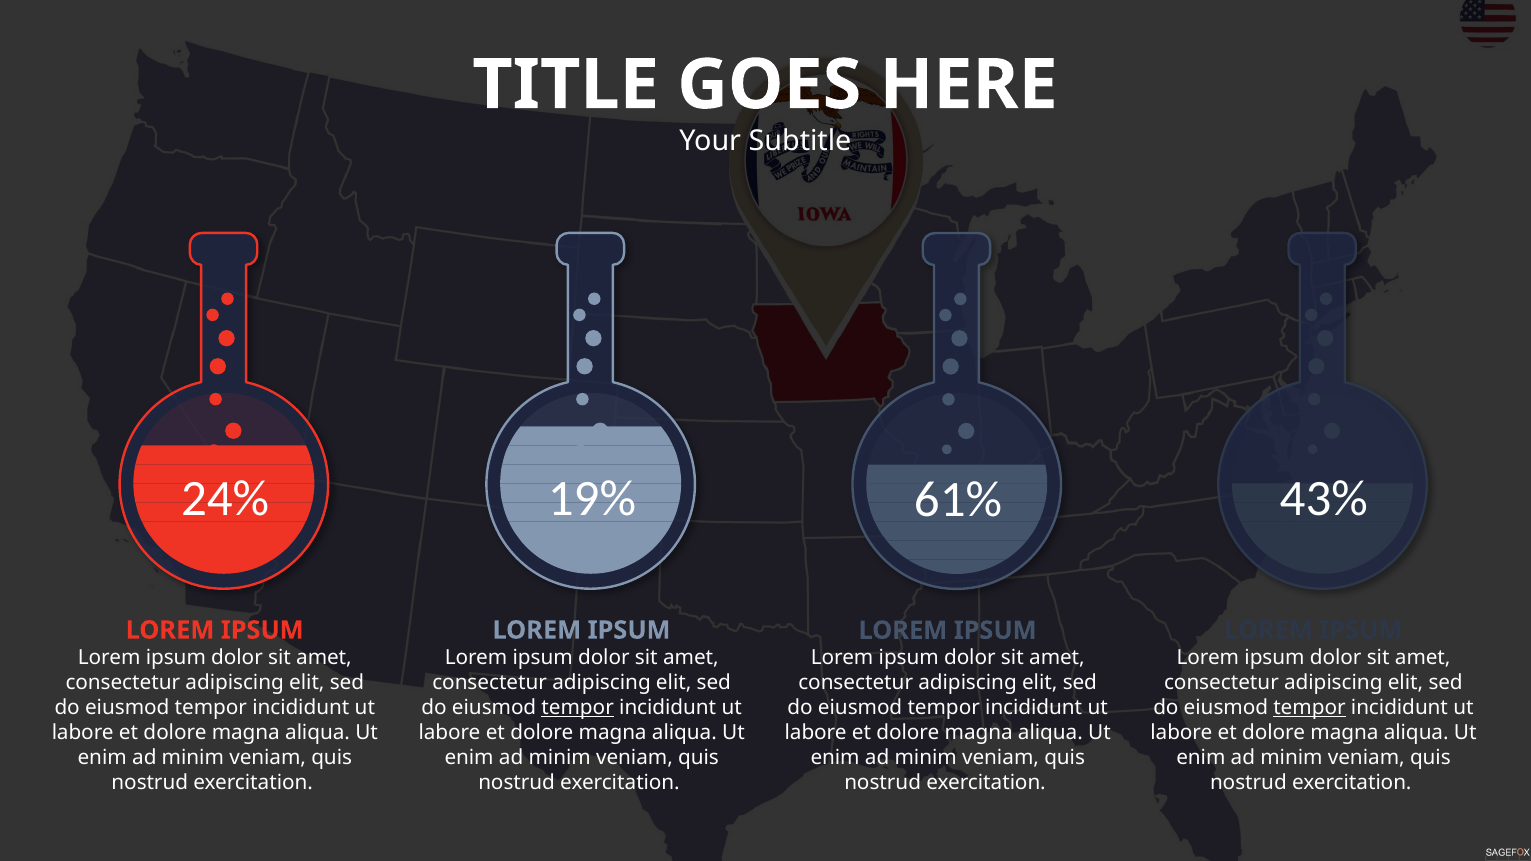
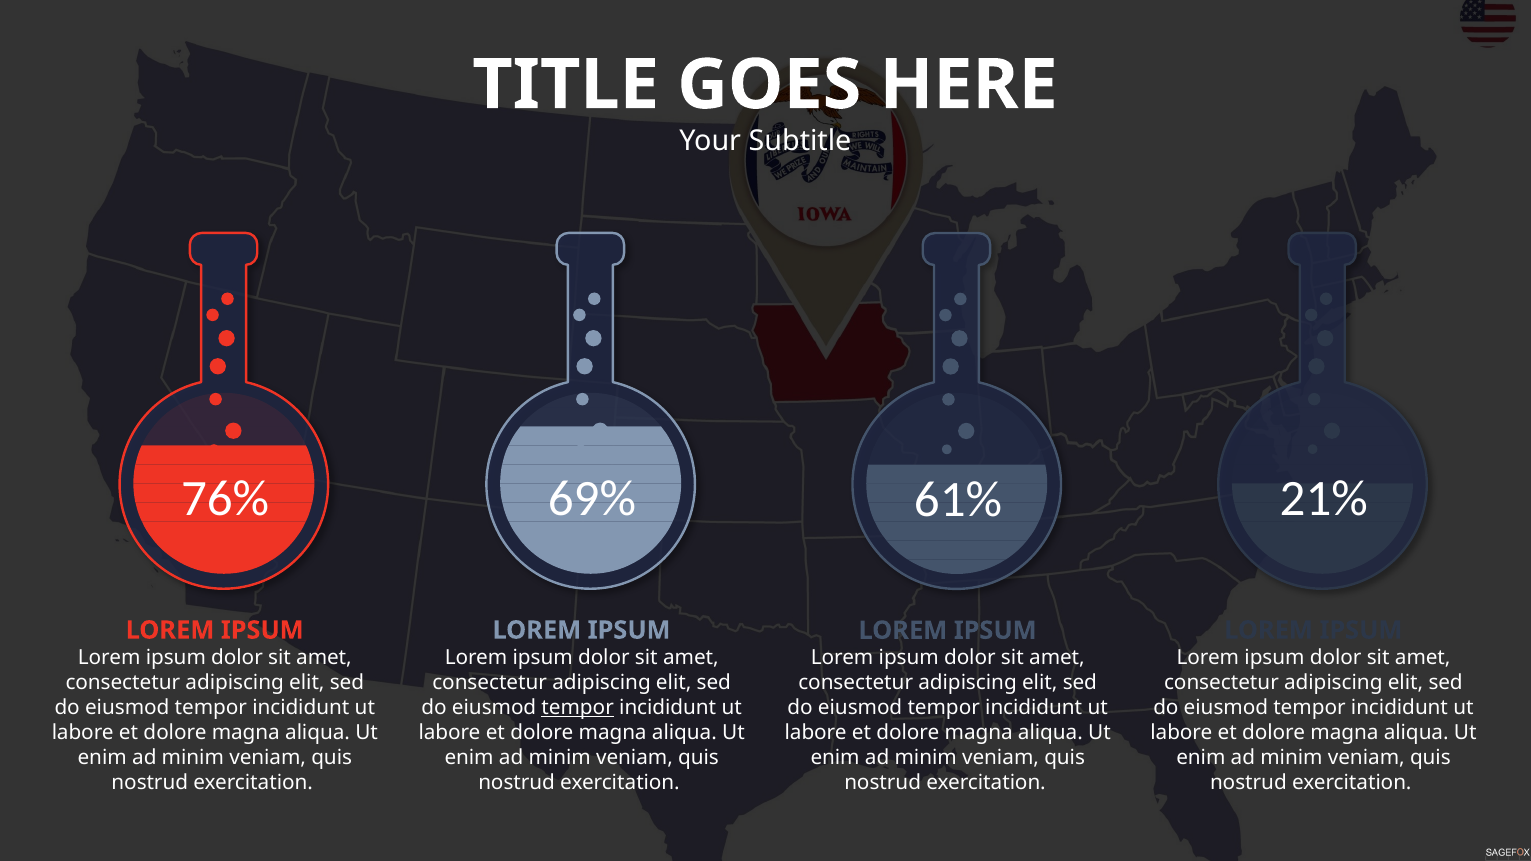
24%: 24% -> 76% (225, 499)
19%: 19% -> 69% (592, 499)
43%: 43% -> 21% (1324, 499)
tempor underline: present -> none (1309, 708)
